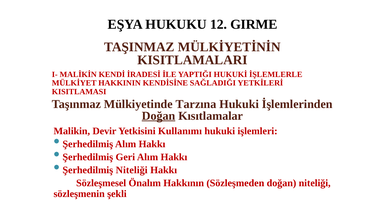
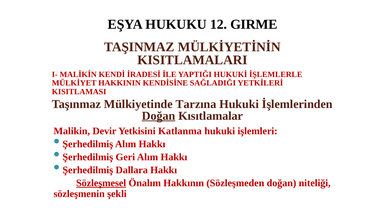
Kullanımı: Kullanımı -> Katlanma (180, 131)
Şerhedilmiş Niteliği: Niteliği -> Dallara (132, 170)
Sözleşmesel underline: none -> present (101, 183)
